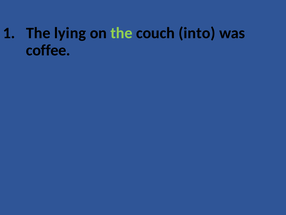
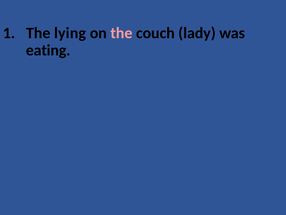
the colour: light green -> pink (121, 33)
into: into -> lady (197, 33)
coffee: coffee -> eating (48, 50)
